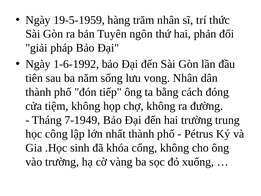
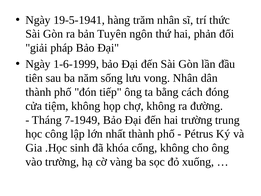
19-5-1959: 19-5-1959 -> 19-5-1941 (79, 20)
1-6-1992: 1-6-1992 -> 1-6-1999 (76, 64)
